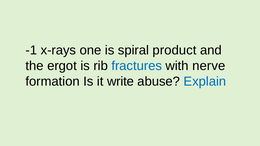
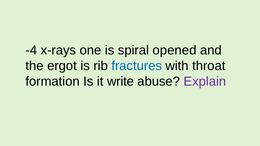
-1: -1 -> -4 (31, 50)
product: product -> opened (174, 50)
nerve: nerve -> throat (209, 66)
Explain colour: blue -> purple (205, 82)
